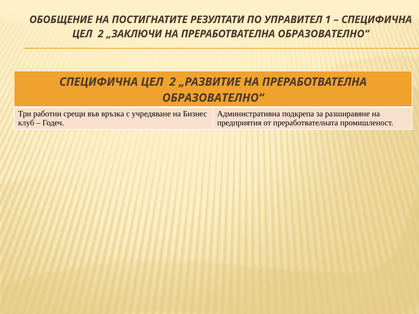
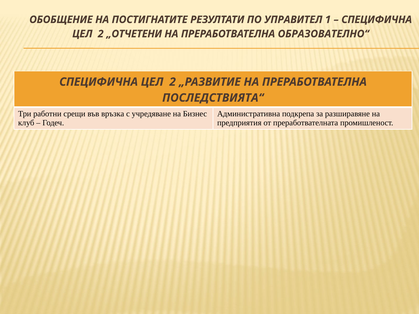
„ЗАКЛЮЧИ: „ЗАКЛЮЧИ -> „ОТЧЕТЕНИ (134, 34)
ОБРАЗОВАТЕЛНО“: ОБРАЗОВАТЕЛНО“ -> ПОСЛЕДСТВИЯТА“ (213, 98)
